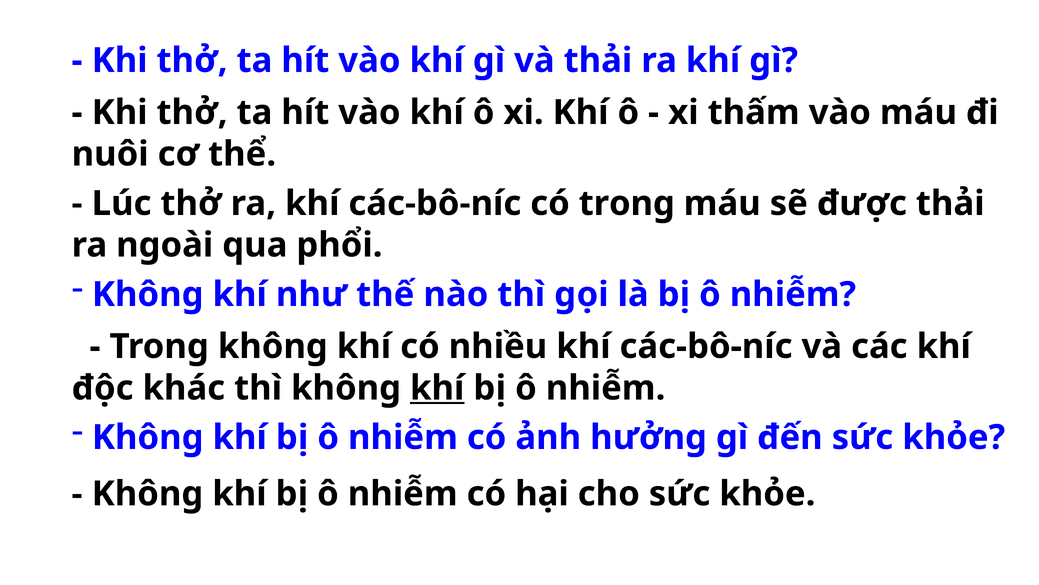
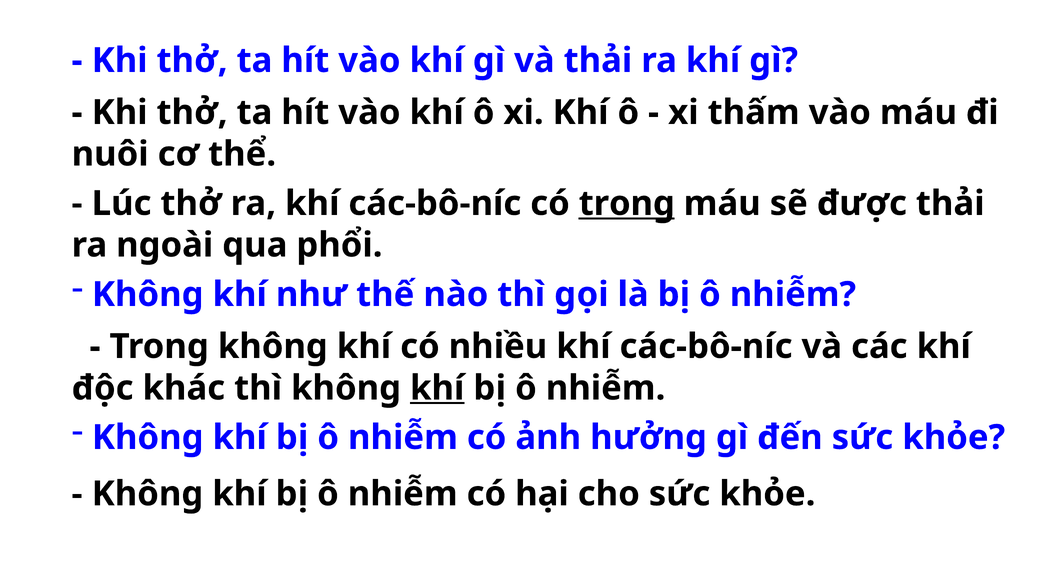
trong underline: none -> present (627, 203)
